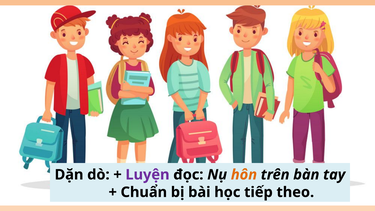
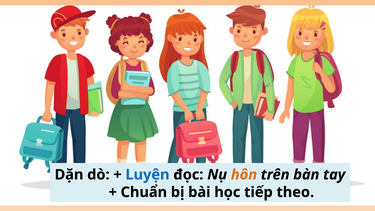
Luyện colour: purple -> blue (147, 175)
